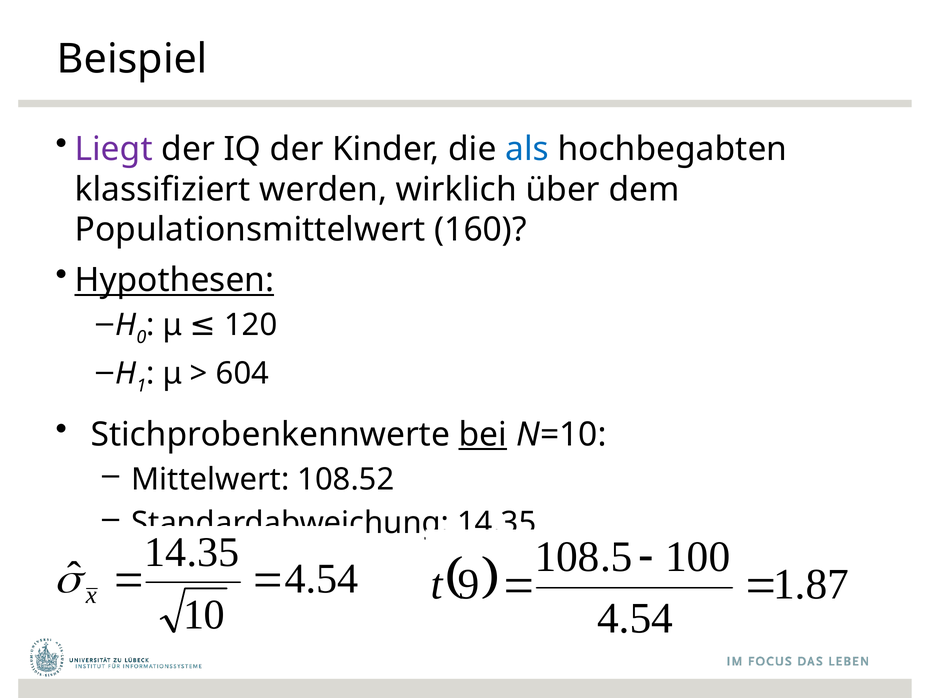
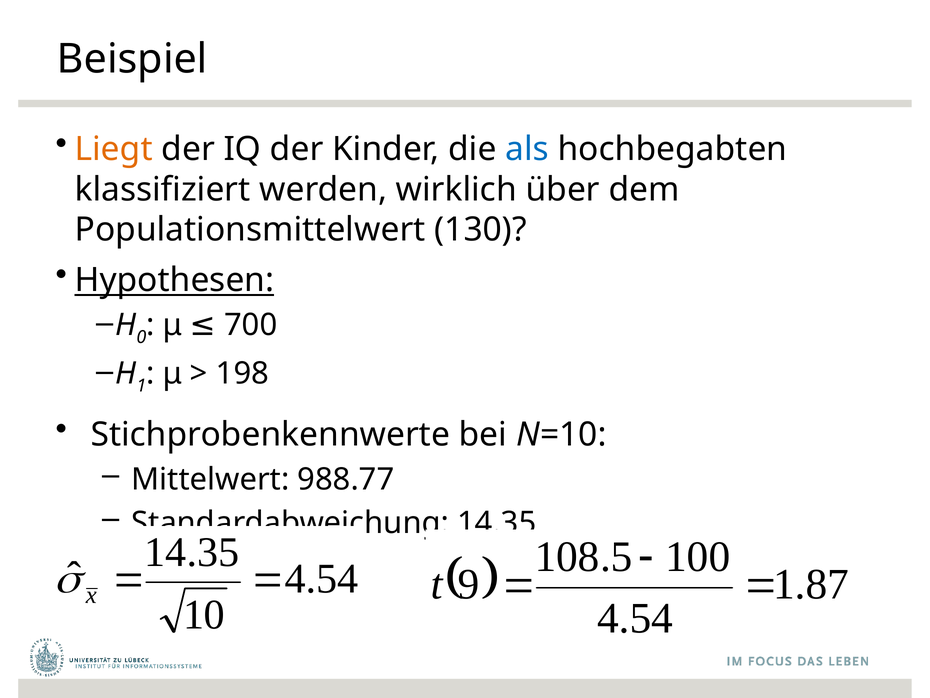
Liegt colour: purple -> orange (114, 149)
160: 160 -> 130 (480, 230)
120: 120 -> 700 (251, 325)
604: 604 -> 198 (242, 373)
bei underline: present -> none (483, 434)
108.52: 108.52 -> 988.77 (346, 479)
